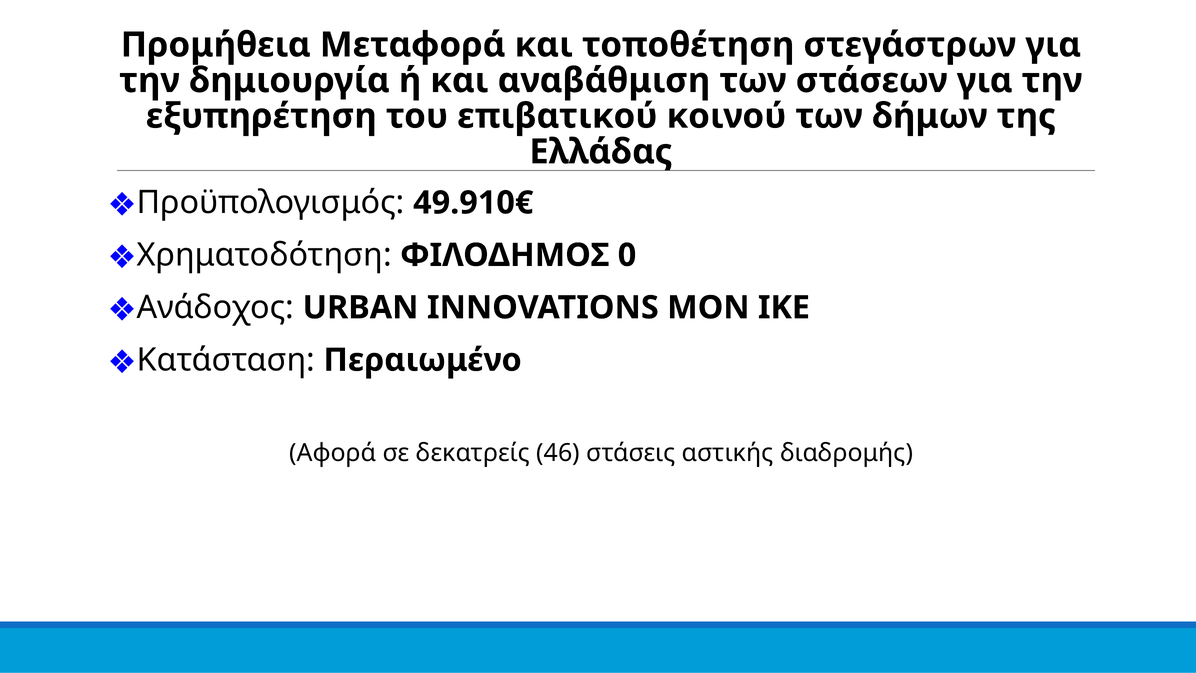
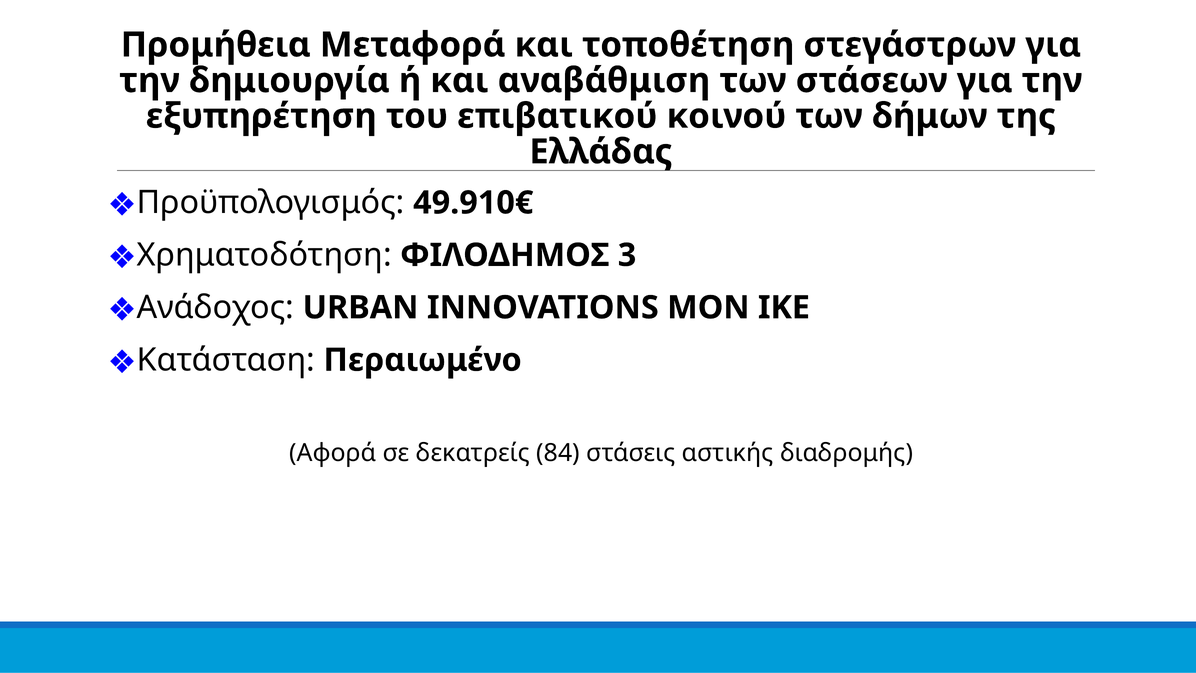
0: 0 -> 3 (627, 255)
46: 46 -> 84 (558, 453)
